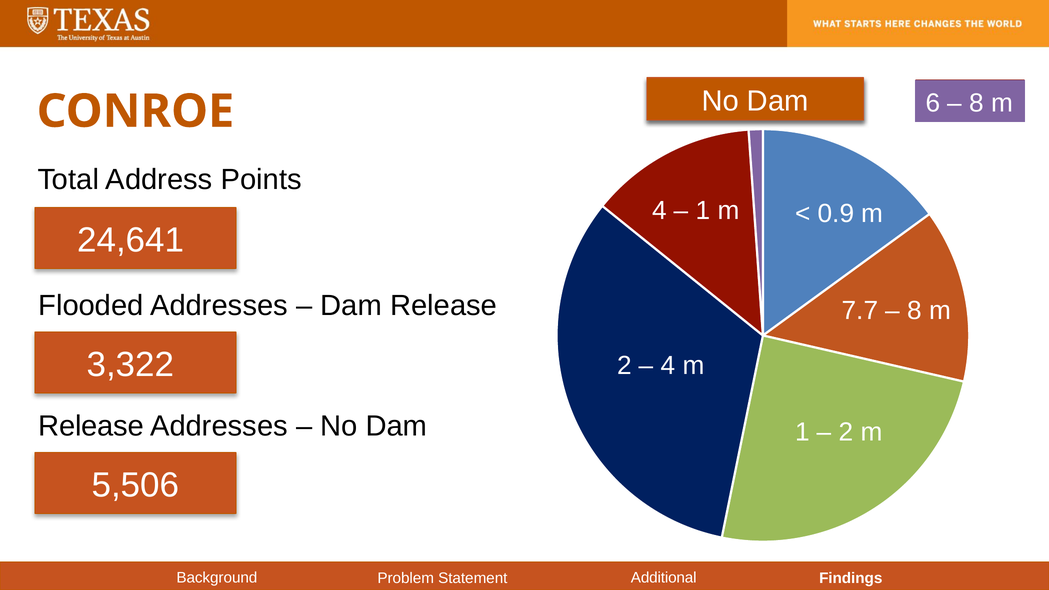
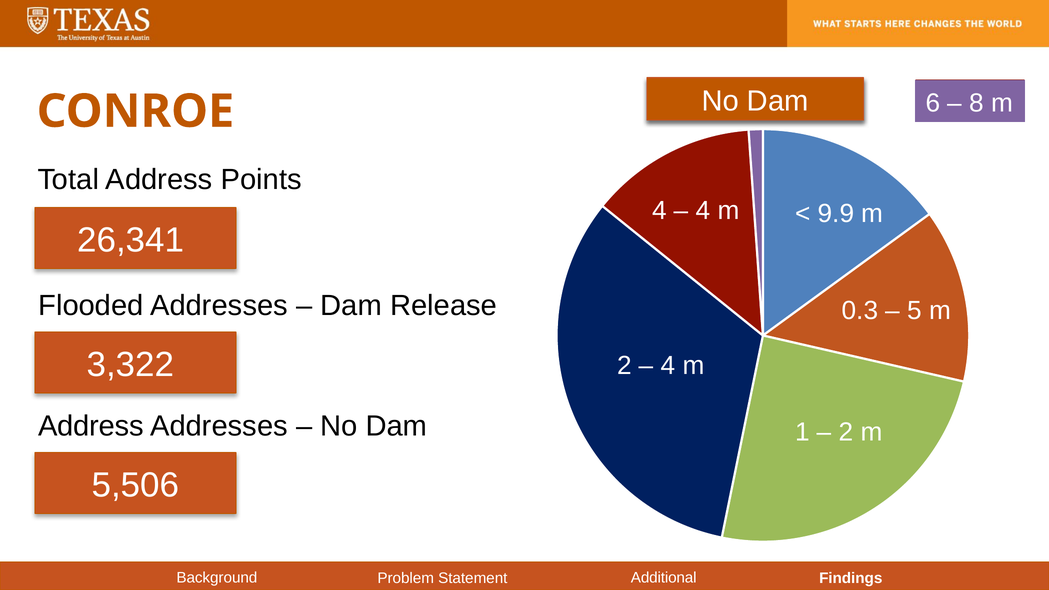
1: 1 -> 4 (703, 211)
0.9: 0.9 -> 9.9 (836, 214)
24,641: 24,641 -> 26,341 (131, 240)
7.7: 7.7 -> 0.3 (860, 311)
8: 8 -> 5 (915, 311)
Release: Release -> Address (91, 426)
